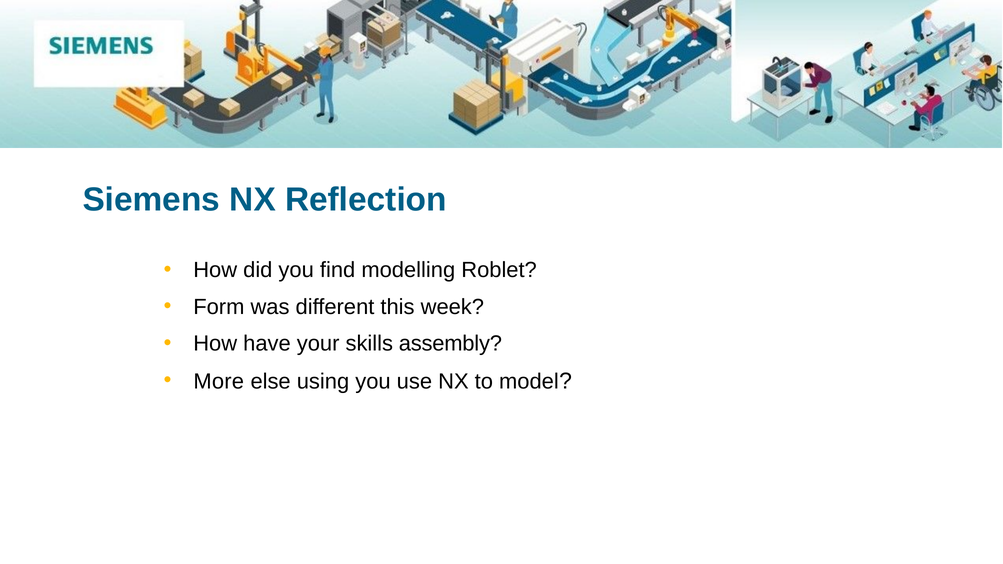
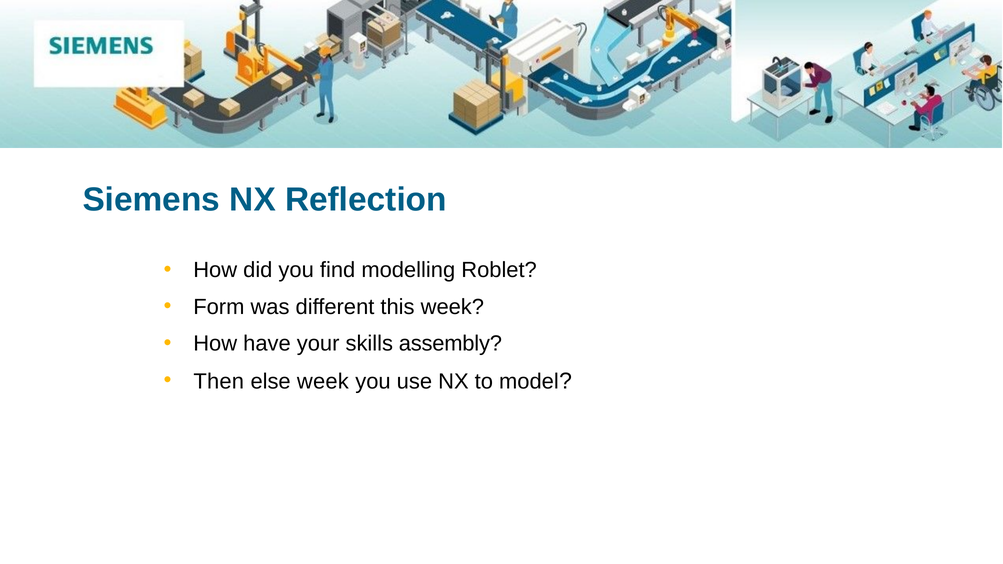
More: More -> Then (219, 382)
else using: using -> week (323, 382)
